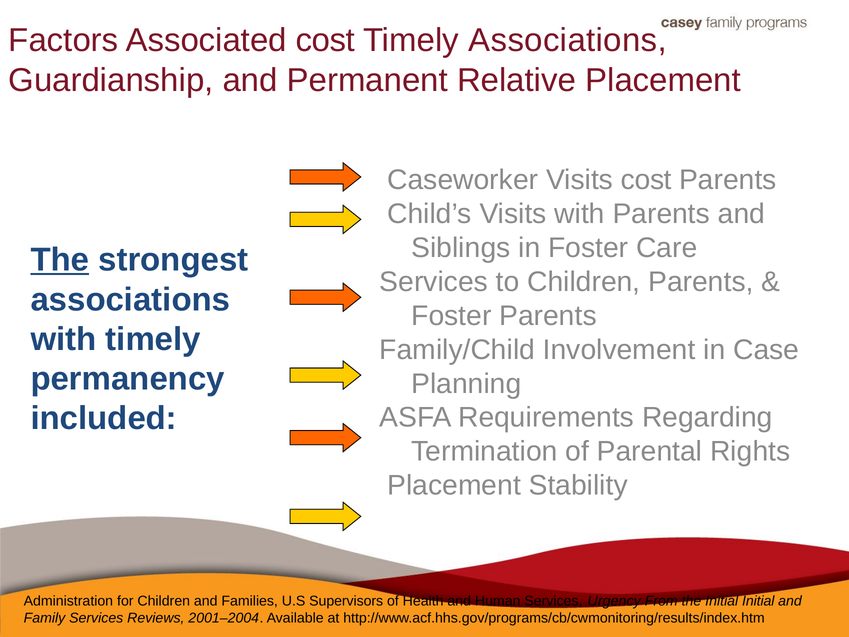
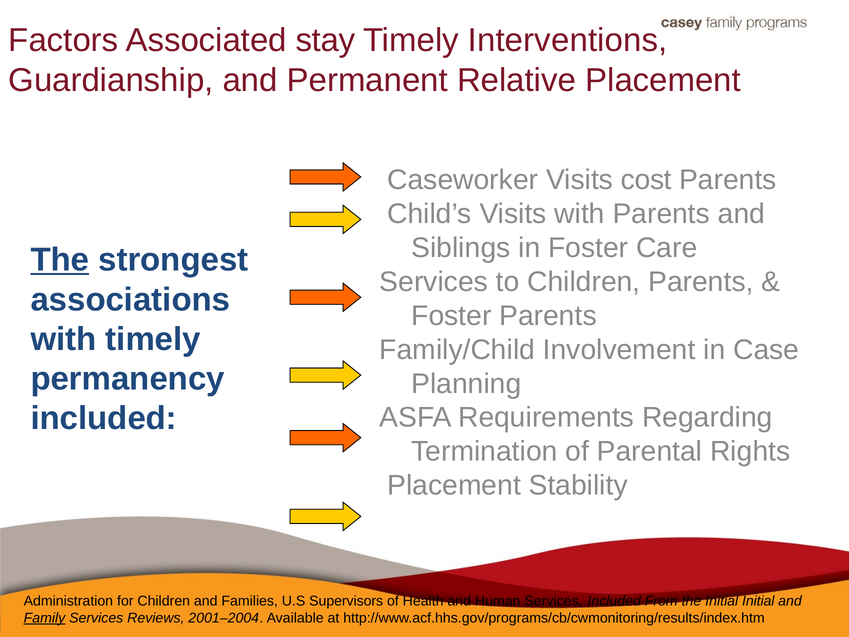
Associated cost: cost -> stay (325, 41)
Timely Associations: Associations -> Interventions (568, 41)
Services Urgency: Urgency -> Included (614, 601)
Family underline: none -> present (44, 618)
